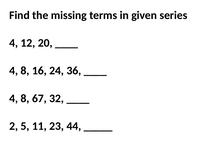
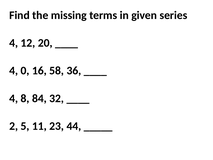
8: 8 -> 0 (25, 71)
24: 24 -> 58 (57, 71)
67: 67 -> 84 (39, 98)
